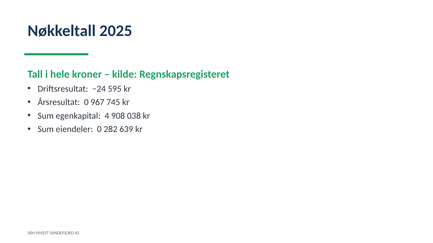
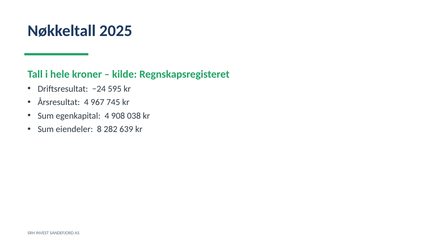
Årsresultat 0: 0 -> 4 (86, 103)
eiendeler 0: 0 -> 8 (99, 130)
